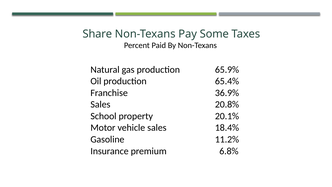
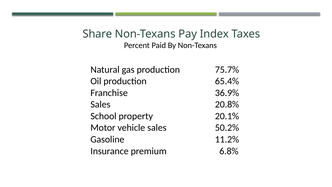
Some: Some -> Index (214, 34)
65.9%: 65.9% -> 75.7% (227, 69)
18.4%: 18.4% -> 50.2% (227, 128)
